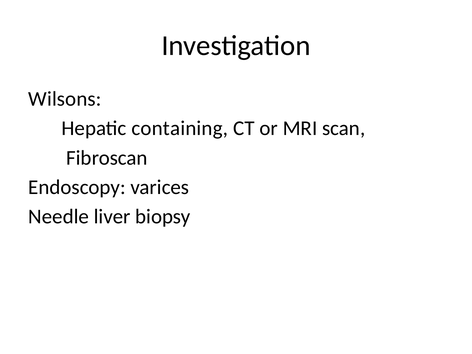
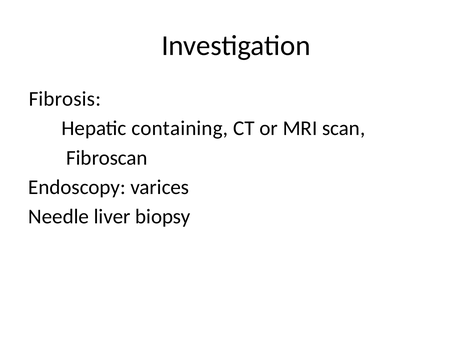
Wilsons: Wilsons -> Fibrosis (65, 99)
